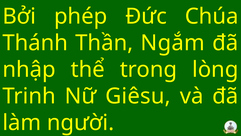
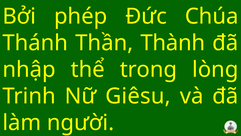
Ngắm: Ngắm -> Thành (173, 43)
